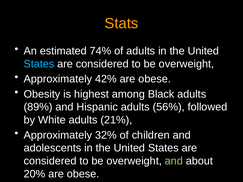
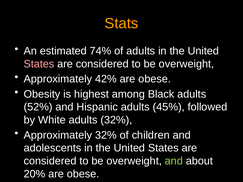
States colour: light blue -> pink (39, 64)
89%: 89% -> 52% (38, 107)
56%: 56% -> 45% (169, 107)
adults 21%: 21% -> 32% (116, 120)
